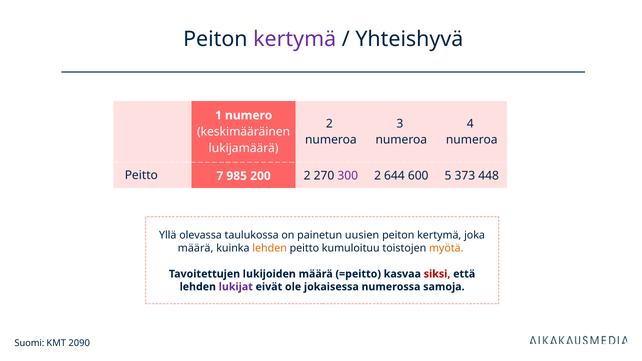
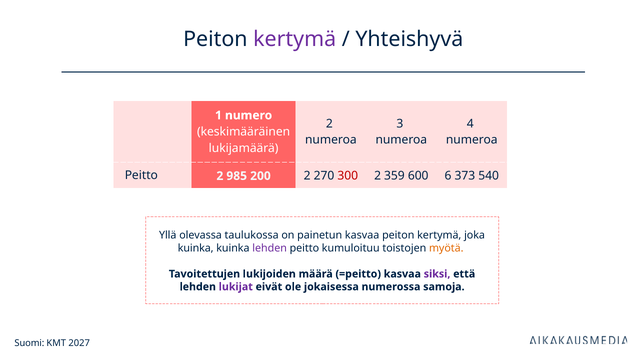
Peitto 7: 7 -> 2 (220, 176)
300 colour: purple -> red (348, 176)
644: 644 -> 359 (394, 176)
5: 5 -> 6 (448, 176)
448: 448 -> 540 (489, 176)
painetun uusien: uusien -> kasvaa (362, 236)
määrä: määrä -> kuinka (196, 248)
lehden colour: orange -> purple (270, 248)
siksi colour: red -> purple (437, 274)
2090: 2090 -> 2027 (79, 343)
